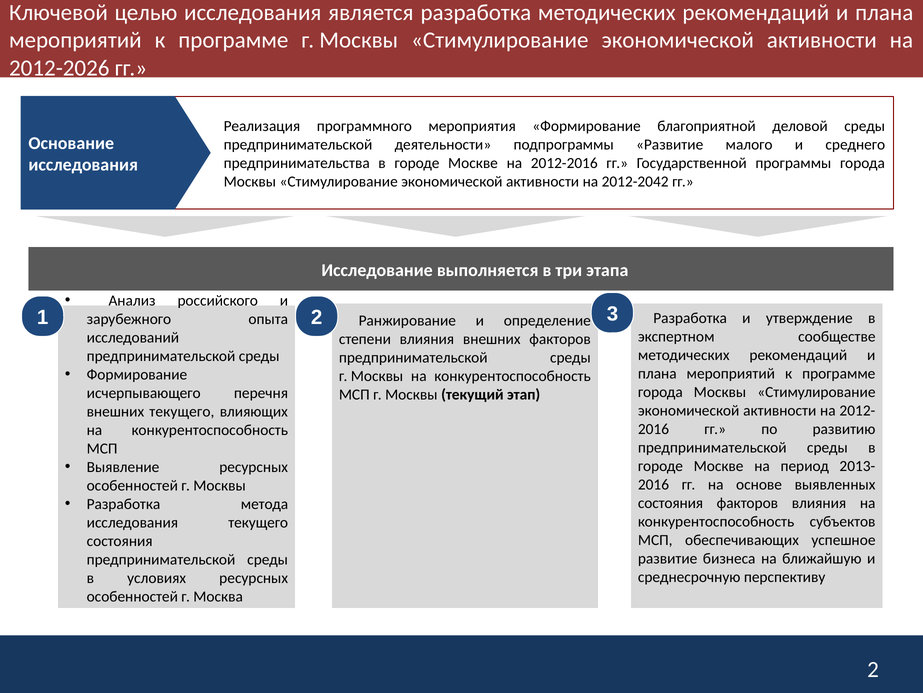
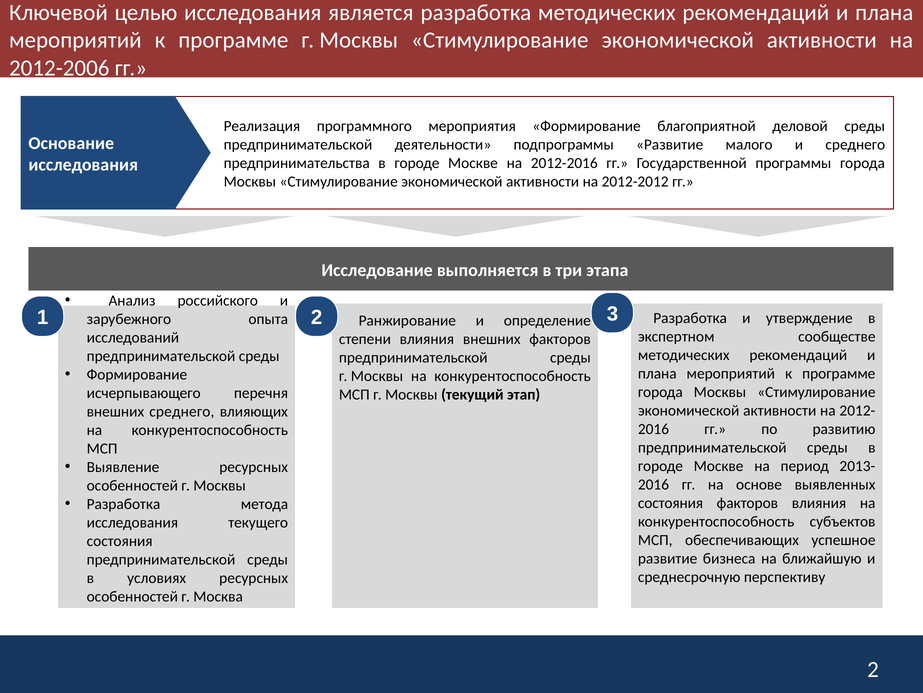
2012-2026: 2012-2026 -> 2012-2006 (59, 68)
2012-2042: 2012-2042 -> 2012-2012 (635, 181)
внешних текущего: текущего -> среднего (182, 411)
